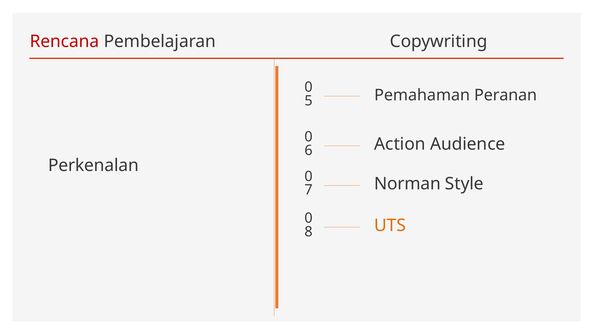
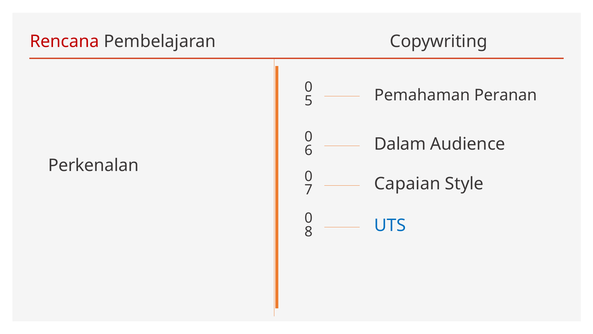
Action: Action -> Dalam (400, 144)
Norman: Norman -> Capaian (407, 183)
UTS colour: orange -> blue (390, 225)
